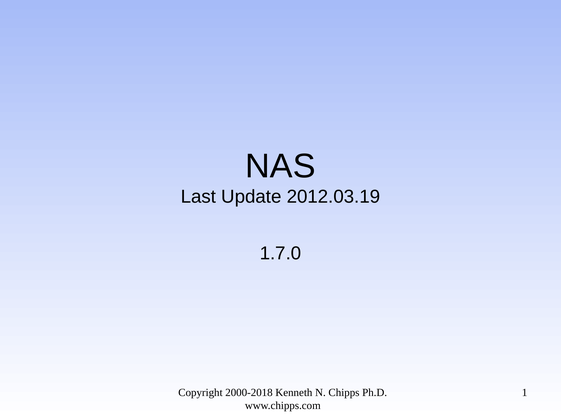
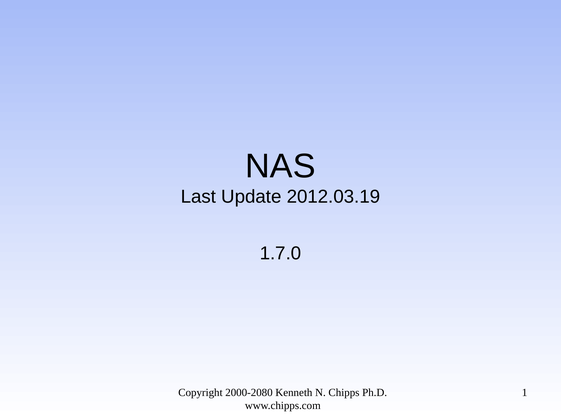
2000-2018: 2000-2018 -> 2000-2080 (249, 393)
